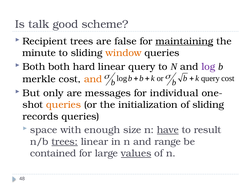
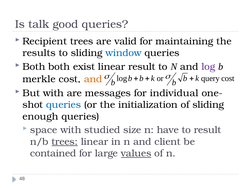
good scheme: scheme -> queries (105, 24)
false: false -> valid (126, 41)
maintaining underline: present -> none (184, 41)
minute: minute -> results (39, 53)
window colour: orange -> blue (124, 53)
hard: hard -> exist (84, 67)
linear query: query -> result (142, 67)
But only: only -> with (53, 93)
queries colour: orange -> blue (64, 105)
records: records -> enough (40, 117)
enough: enough -> studied (102, 130)
have underline: present -> none (168, 130)
range: range -> client (168, 142)
